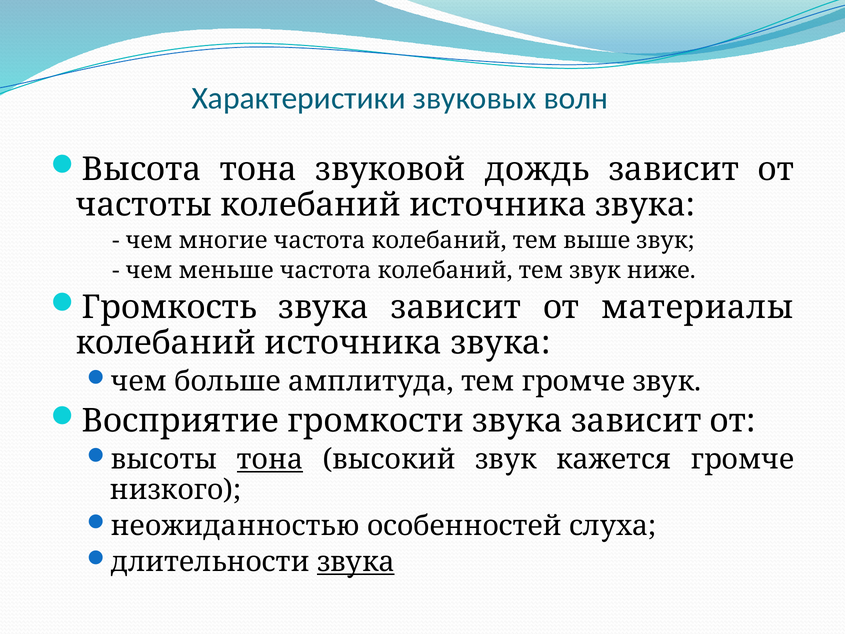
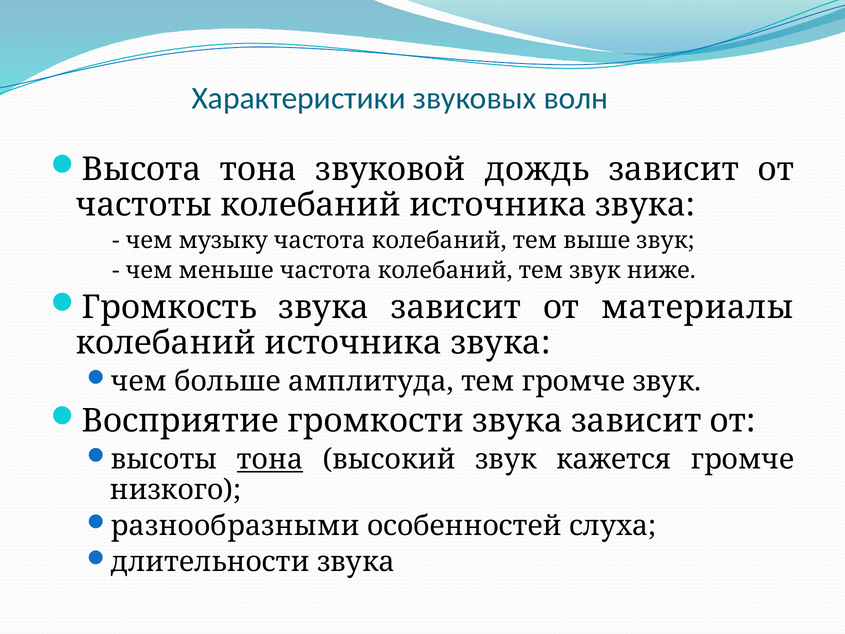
многие: многие -> музыку (223, 240)
неожиданностью: неожиданностью -> разнообразными (235, 526)
звука underline: present -> none (356, 562)
